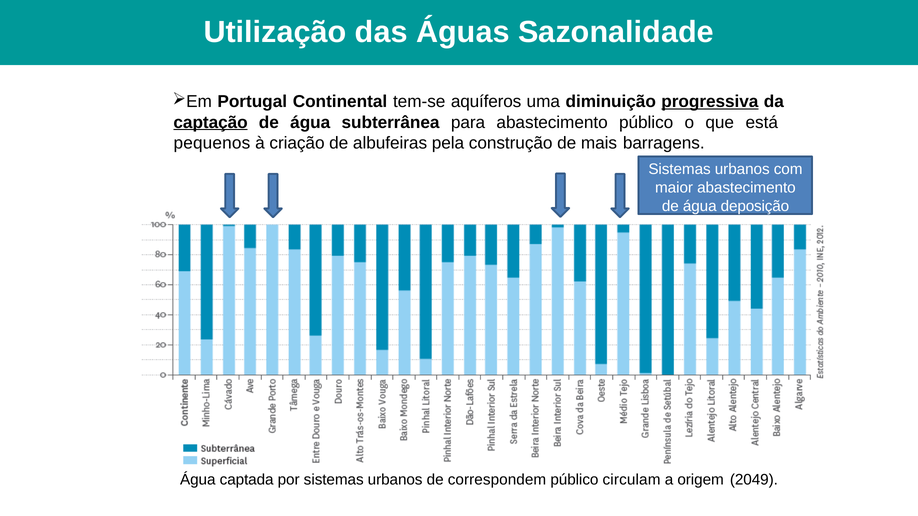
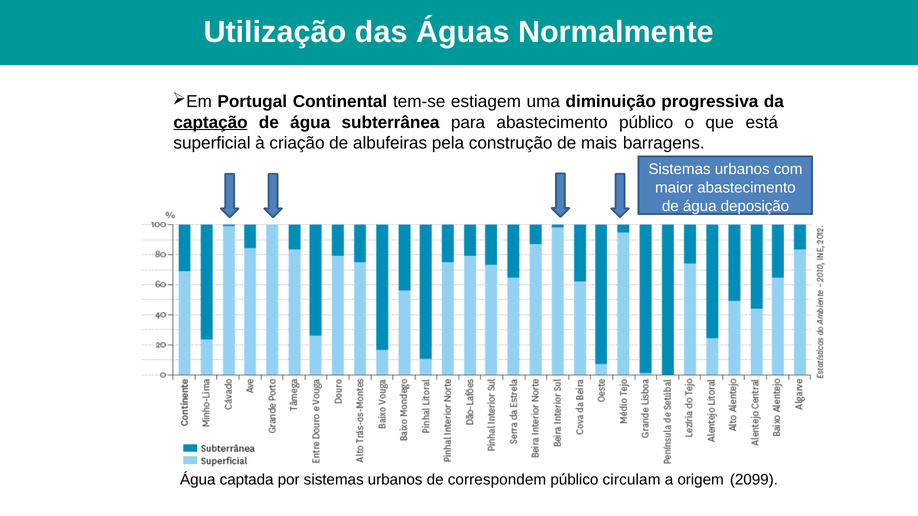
Sazonalidade: Sazonalidade -> Normalmente (616, 32)
aquíferos: aquíferos -> estiagem (486, 102)
progressiva underline: present -> none (710, 102)
pequenos: pequenos -> superficial (212, 143)
2049: 2049 -> 2099 (754, 480)
